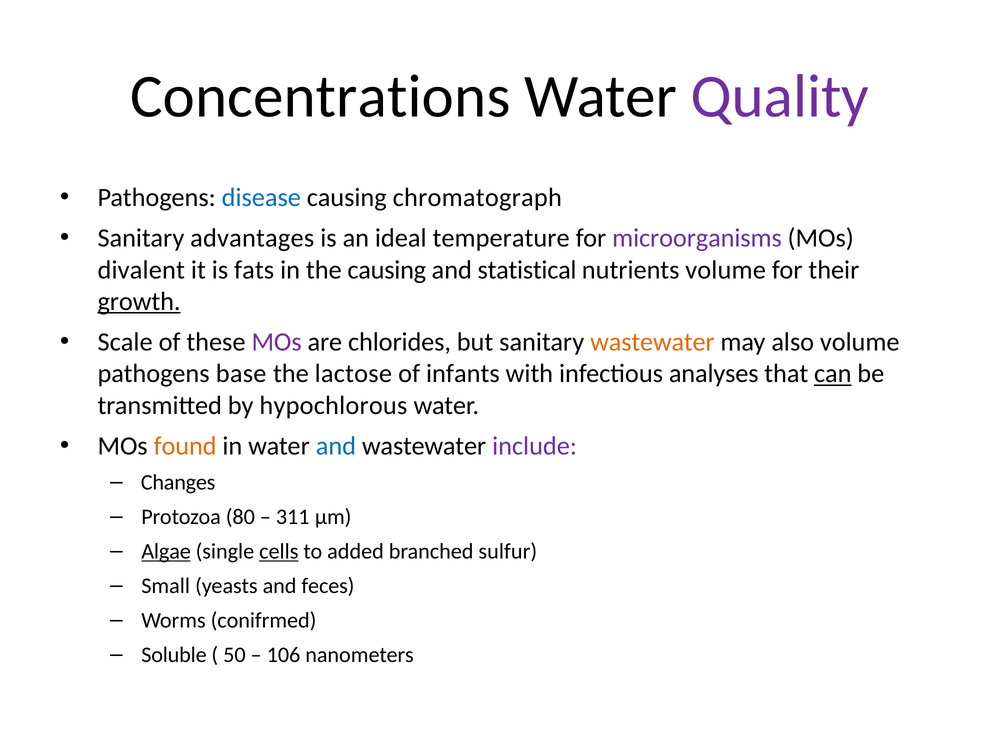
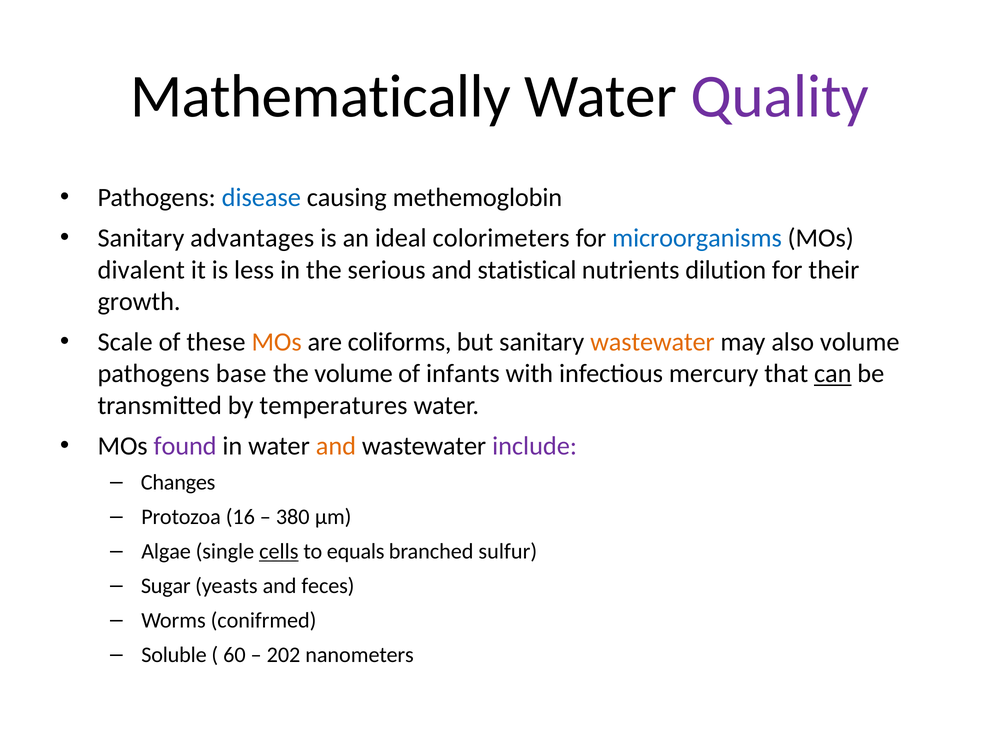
Concentrations: Concentrations -> Mathematically (321, 97)
chromatograph: chromatograph -> methemoglobin (477, 198)
temperature: temperature -> colorimeters (501, 238)
microorganisms colour: purple -> blue (697, 238)
fats: fats -> less (254, 270)
the causing: causing -> serious (387, 270)
nutrients volume: volume -> dilution (726, 270)
growth underline: present -> none (139, 302)
MOs colour: purple -> orange (277, 342)
chlorides: chlorides -> coliforms (400, 342)
the lactose: lactose -> volume (354, 374)
analyses: analyses -> mercury (714, 374)
hypochlorous: hypochlorous -> temperatures (333, 405)
found colour: orange -> purple (185, 446)
and colour: blue -> orange (336, 446)
80: 80 -> 16 (240, 517)
311: 311 -> 380 (293, 517)
Algae underline: present -> none (166, 551)
added: added -> equals (356, 551)
Small: Small -> Sugar (166, 586)
50: 50 -> 60 (234, 655)
106: 106 -> 202 (284, 655)
